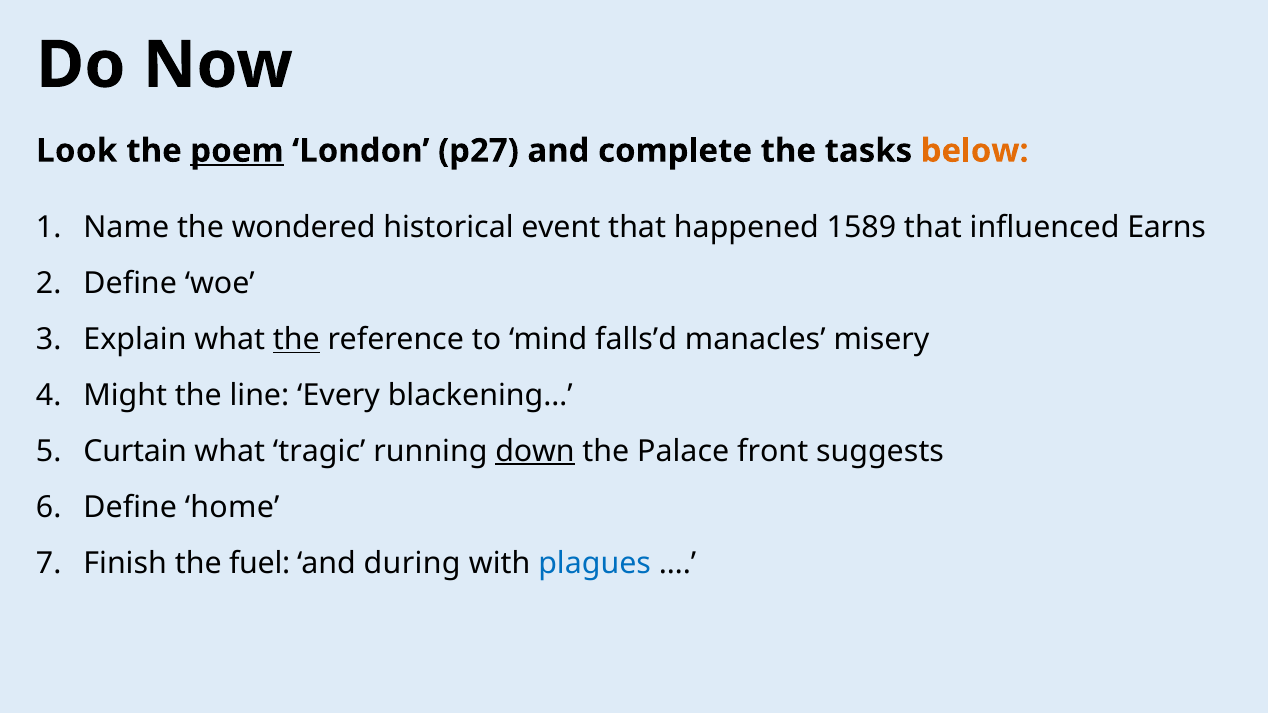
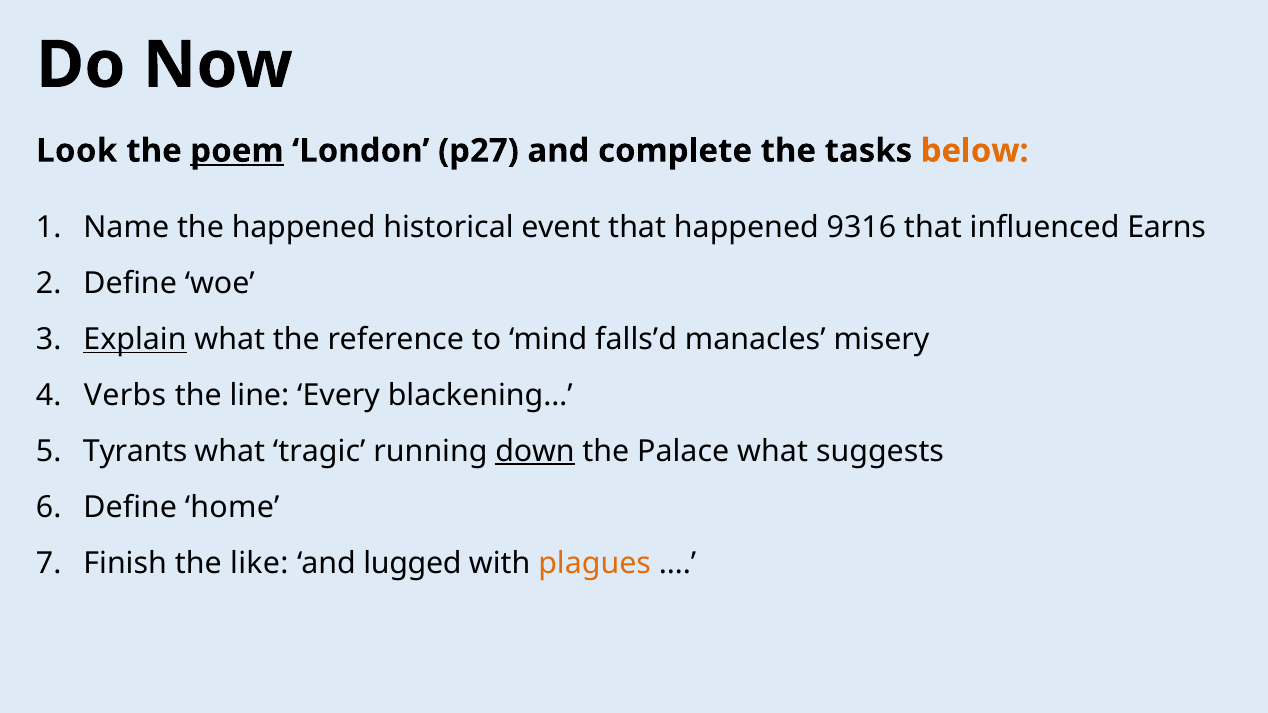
the wondered: wondered -> happened (304, 228)
1589: 1589 -> 9316 (861, 228)
Explain underline: none -> present (135, 340)
the underline: present -> none (296, 340)
Might: Might -> Verbs (125, 395)
Curtain: Curtain -> Tyrants (135, 451)
Palace front: front -> what (773, 451)
fuel: fuel -> like (259, 563)
during: during -> lugged (412, 563)
plagues colour: blue -> orange (595, 563)
